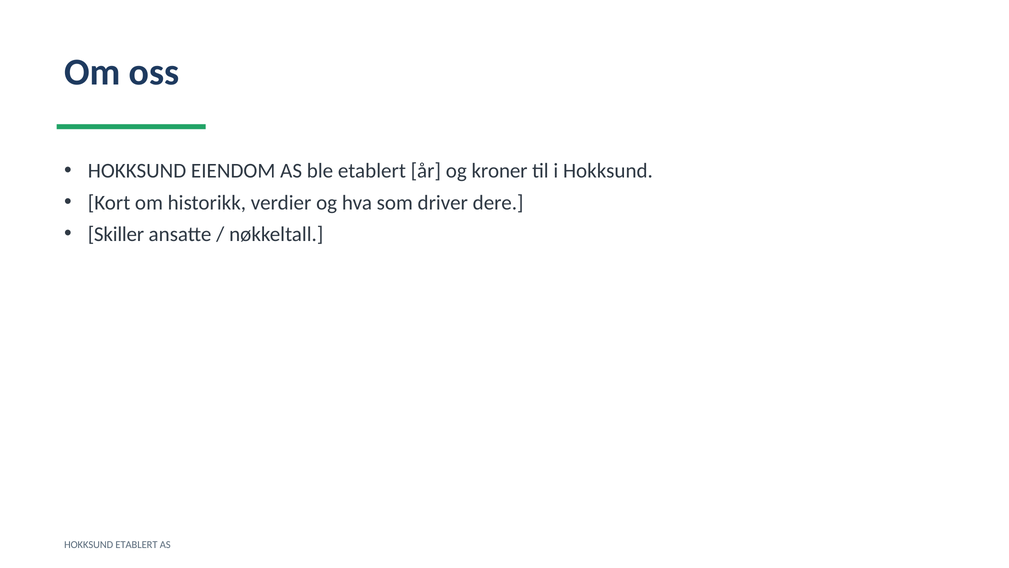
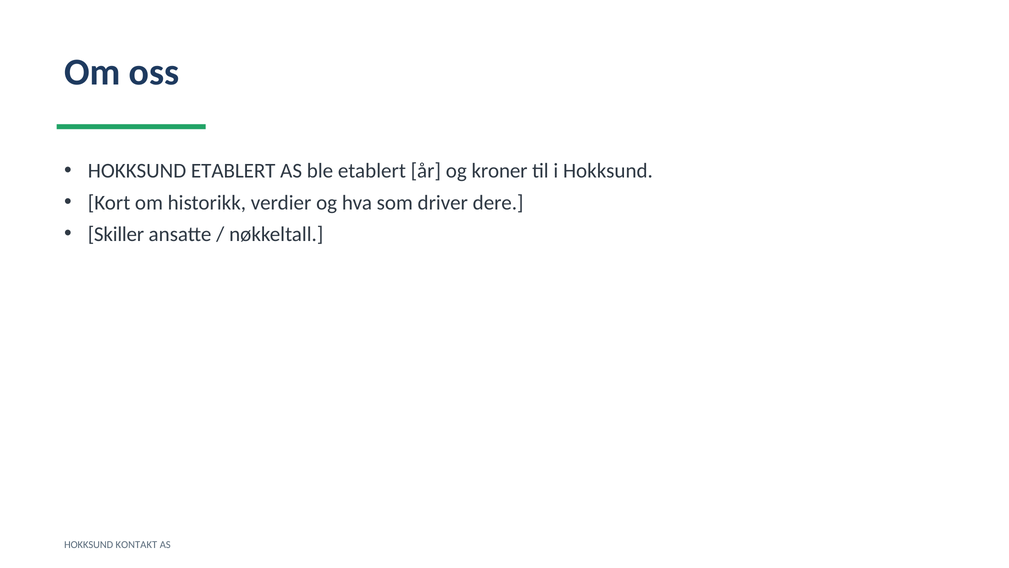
HOKKSUND EIENDOM: EIENDOM -> ETABLERT (233, 171)
HOKKSUND ETABLERT: ETABLERT -> KONTAKT (136, 545)
